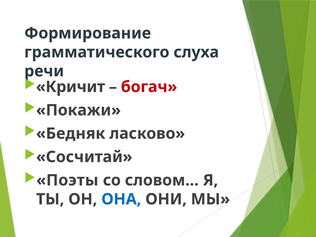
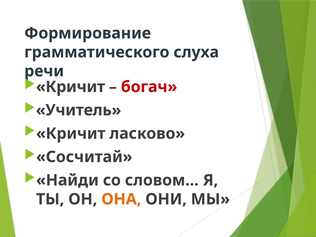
Покажи: Покажи -> Учитель (79, 110)
Бедняк: Бедняк -> Кричит (71, 134)
Поэты: Поэты -> Найди (67, 180)
ОНА colour: blue -> orange (121, 199)
